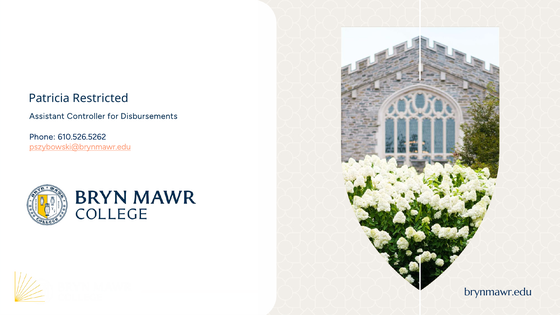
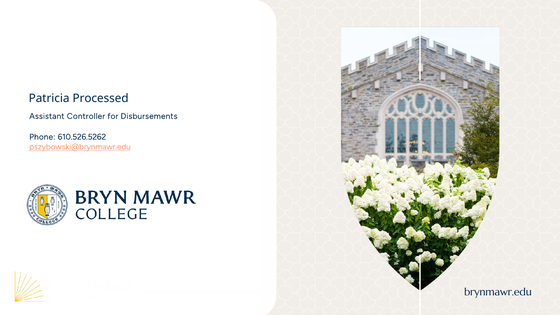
Restricted: Restricted -> Processed (101, 98)
